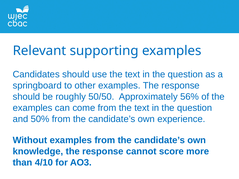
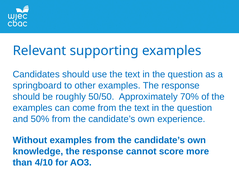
56%: 56% -> 70% (190, 97)
